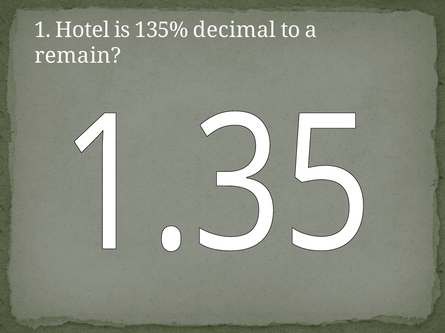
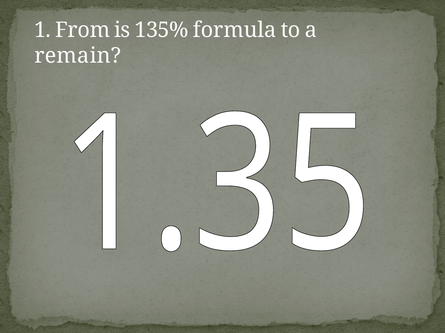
Hotel: Hotel -> From (83, 30)
decimal: decimal -> formula (235, 30)
